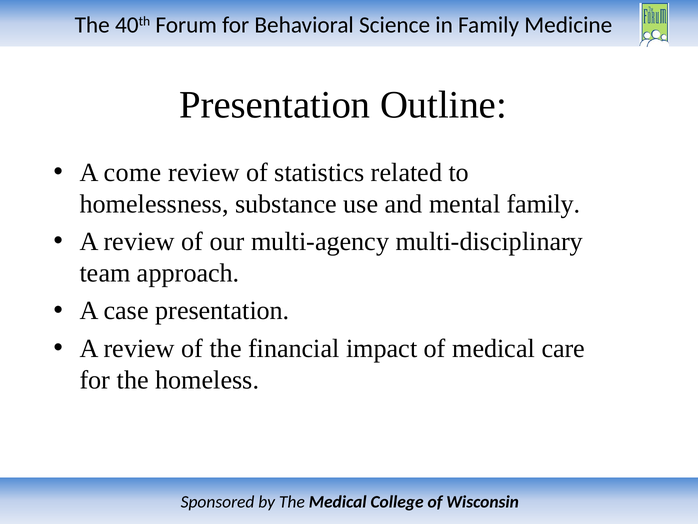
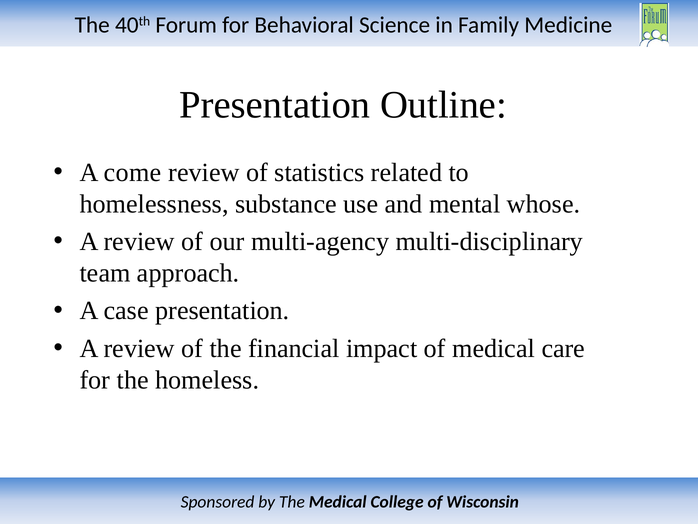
mental family: family -> whose (543, 204)
